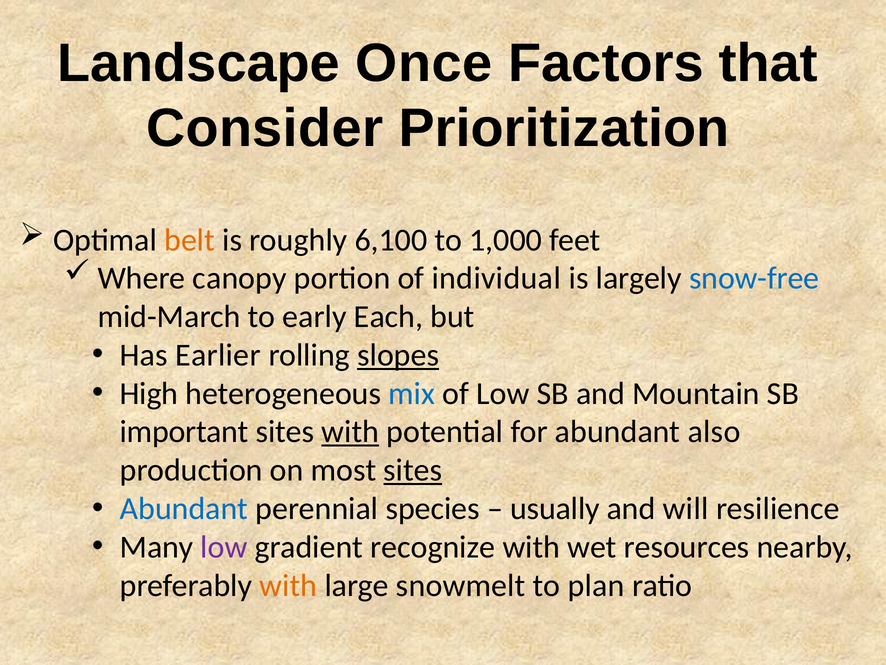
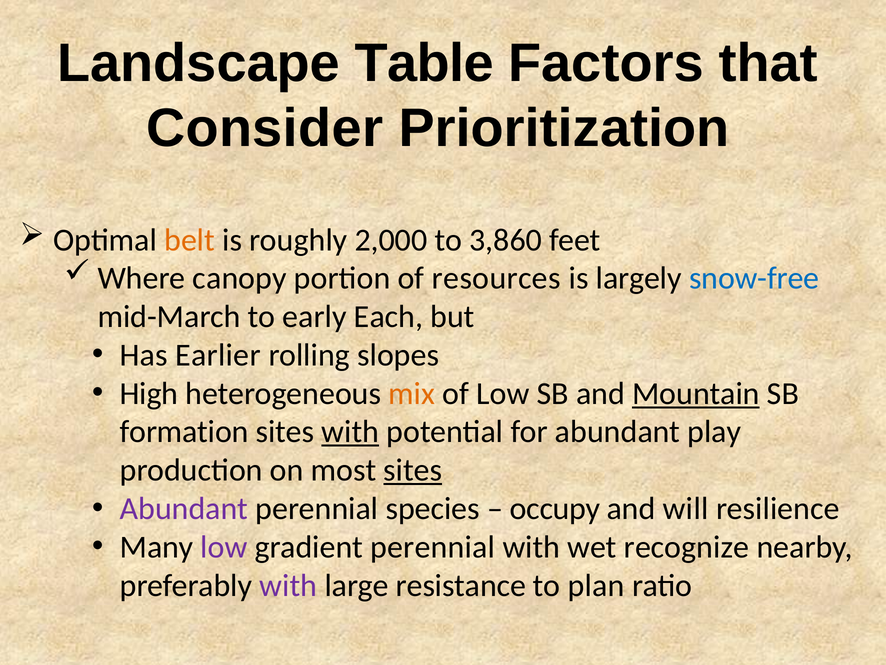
Once: Once -> Table (424, 63)
6,100: 6,100 -> 2,000 (391, 240)
1,000: 1,000 -> 3,860 (506, 240)
individual: individual -> resources (496, 278)
slopes underline: present -> none (398, 355)
mix colour: blue -> orange (412, 393)
Mountain underline: none -> present (696, 393)
important: important -> formation (184, 432)
also: also -> play (714, 432)
Abundant colour: blue -> purple (184, 508)
usually: usually -> occupy (555, 508)
gradient recognize: recognize -> perennial (433, 547)
resources: resources -> recognize (687, 547)
with colour: orange -> purple (288, 585)
snowmelt: snowmelt -> resistance (461, 585)
